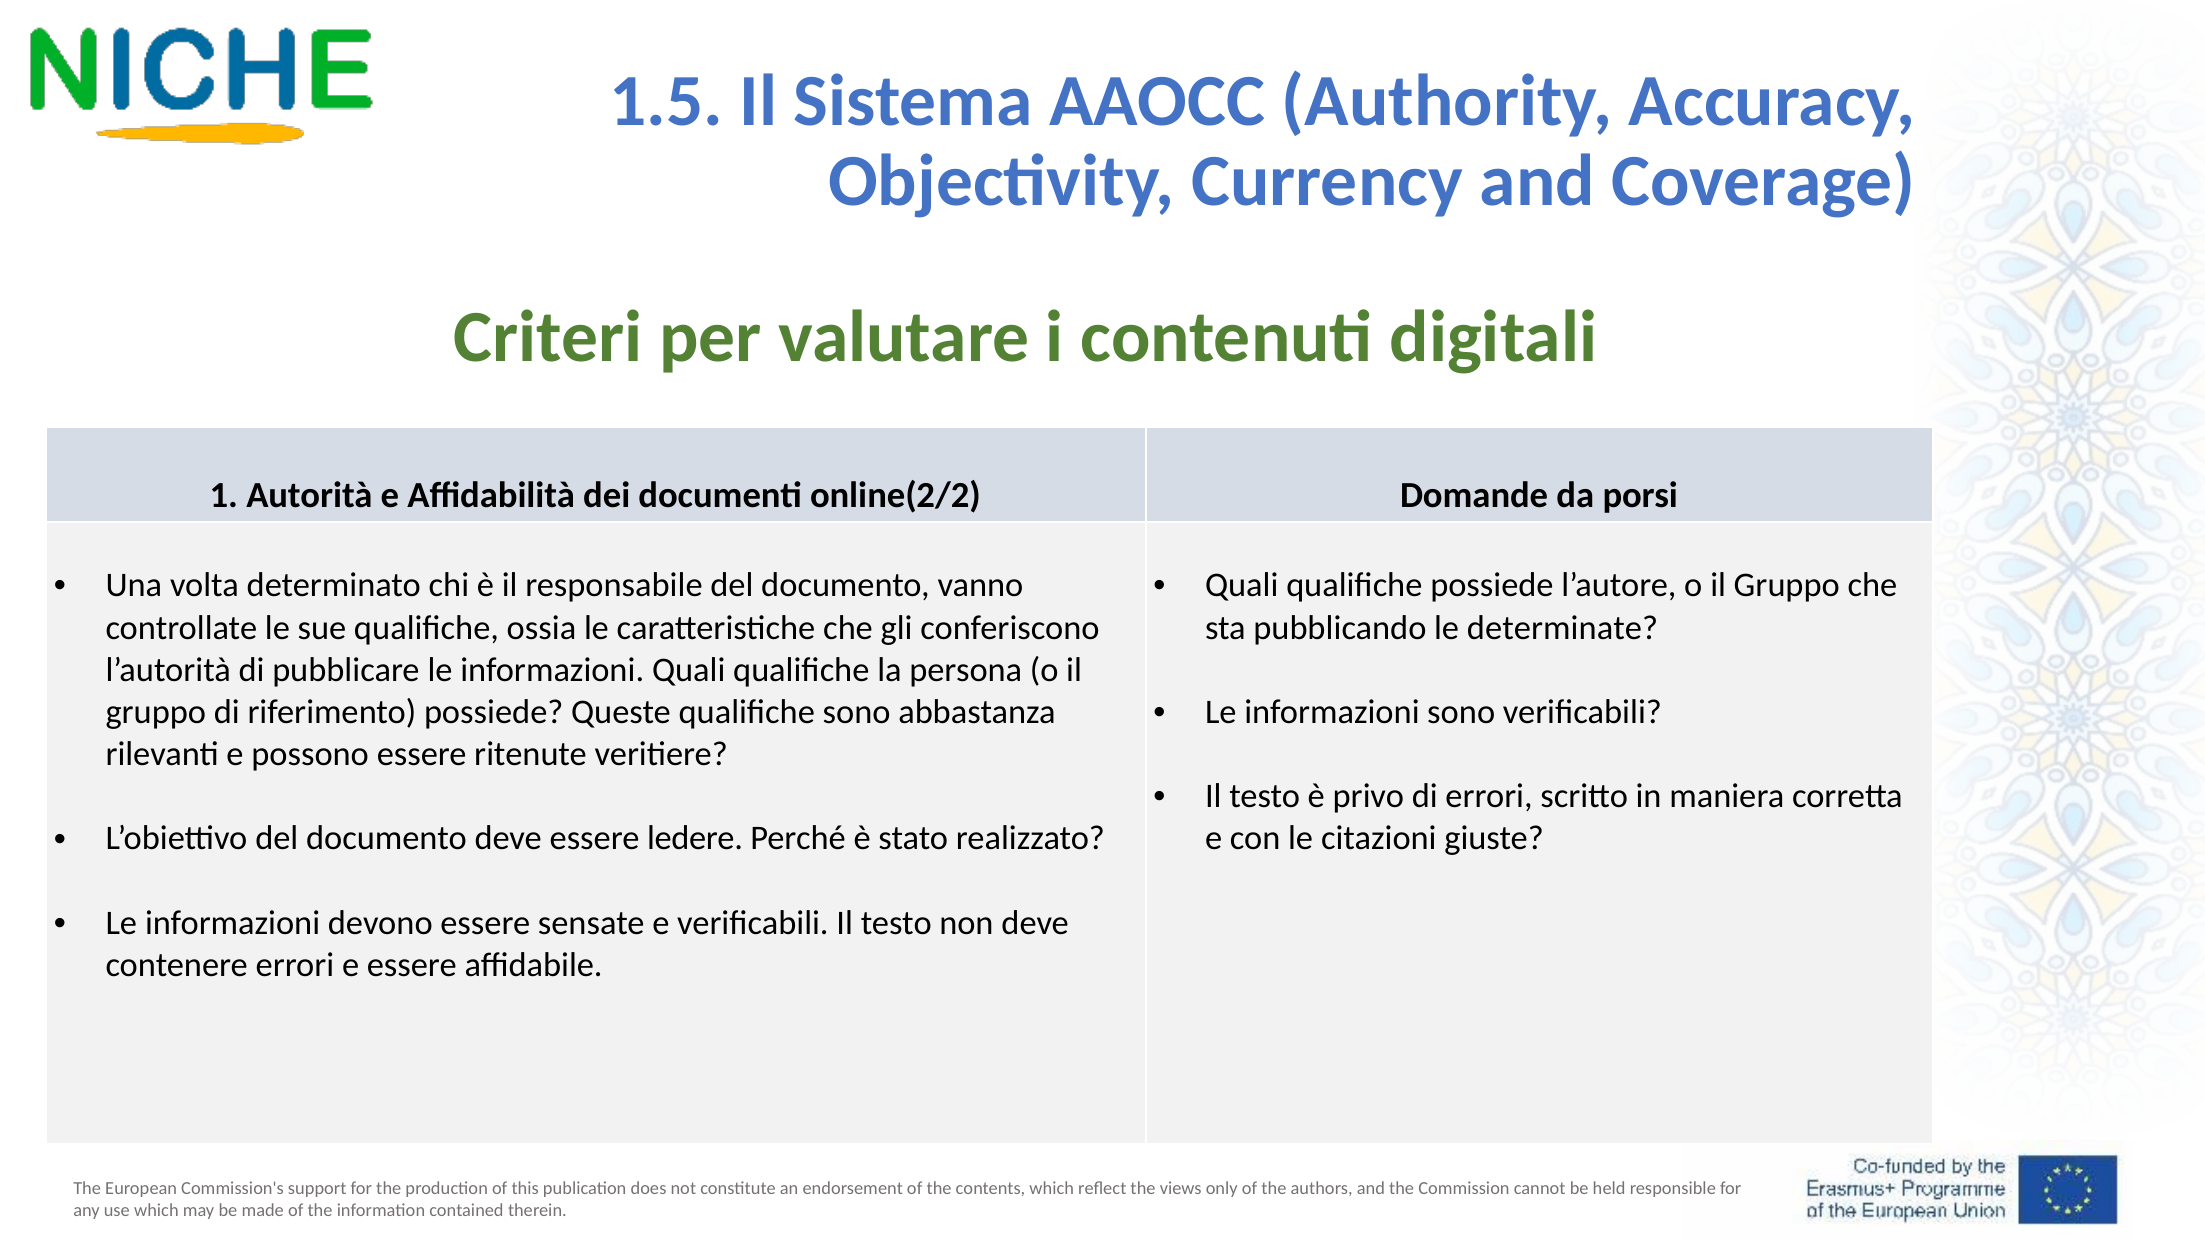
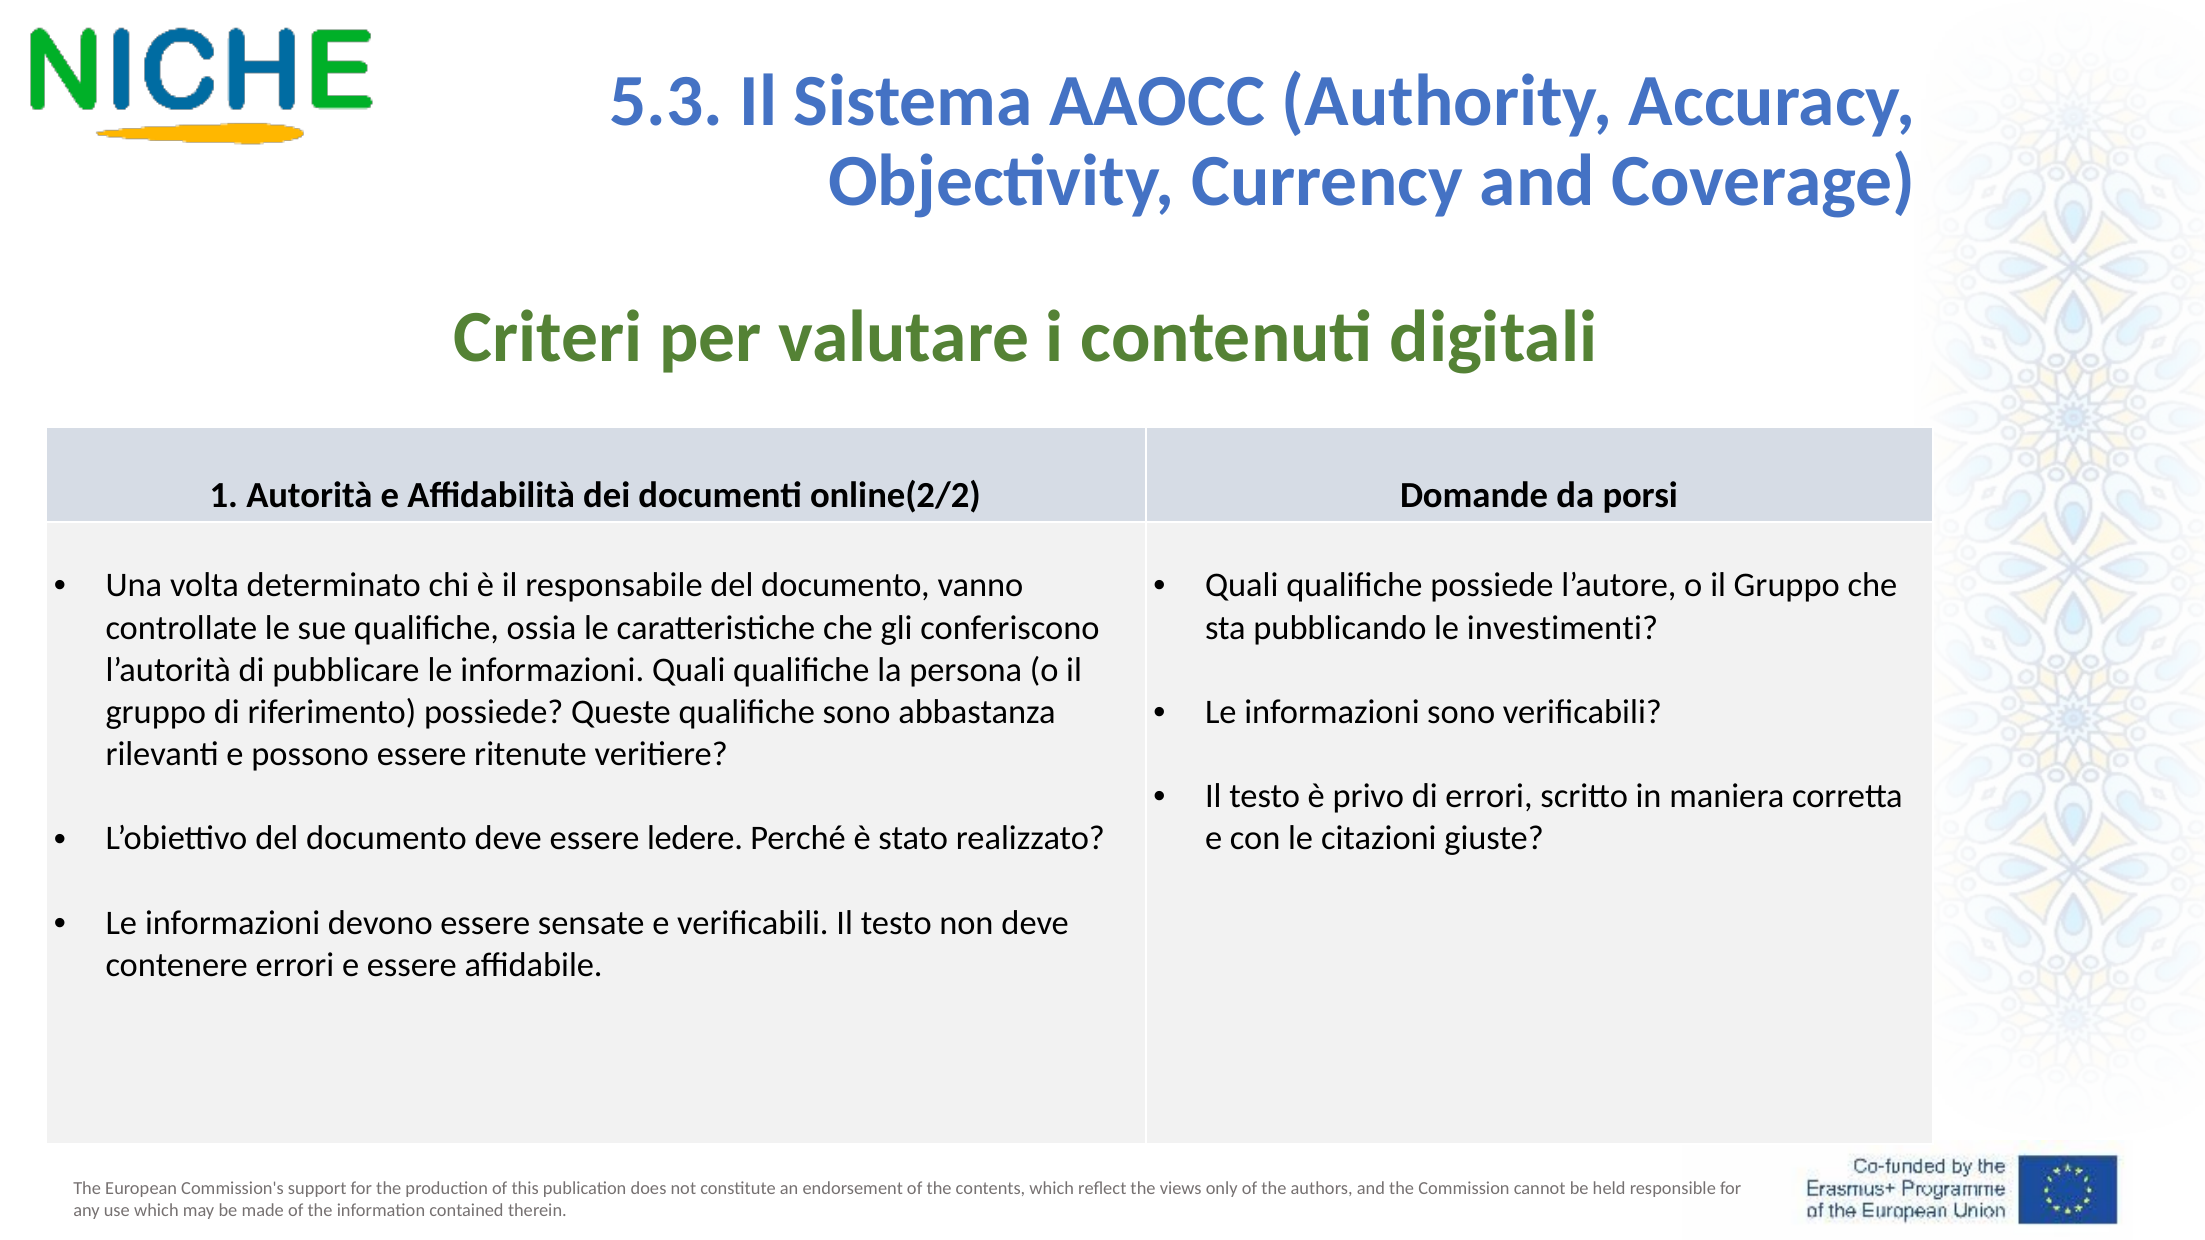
1.5: 1.5 -> 5.3 (666, 101)
determinate: determinate -> investimenti (1562, 628)
